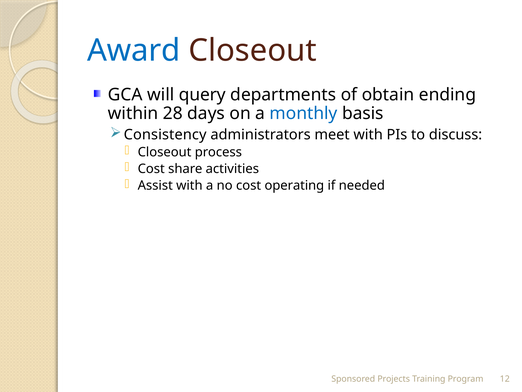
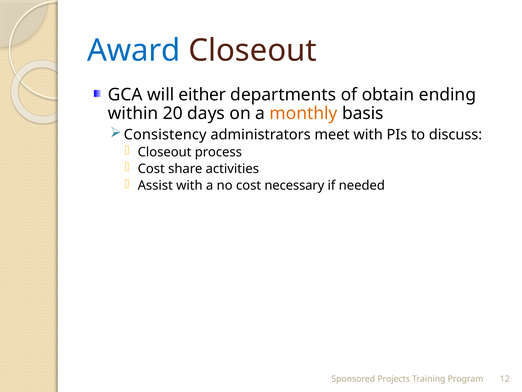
query: query -> either (202, 95)
28: 28 -> 20 (173, 113)
monthly colour: blue -> orange (304, 113)
operating: operating -> necessary (294, 185)
